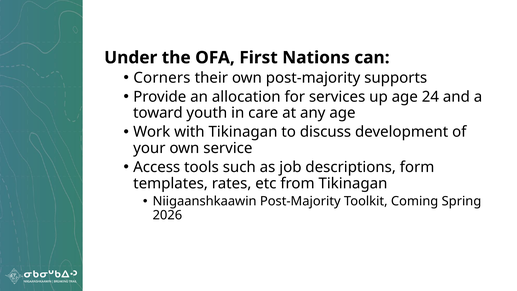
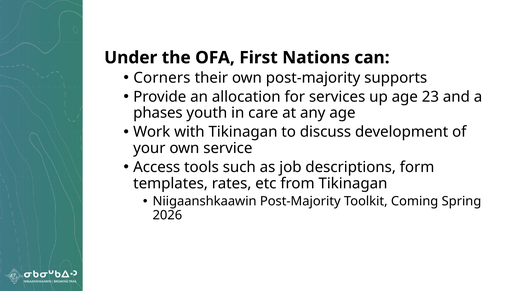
24: 24 -> 23 (430, 97)
toward: toward -> phases (158, 113)
